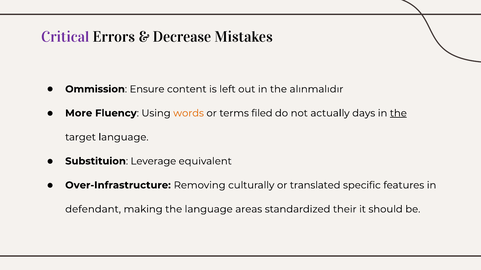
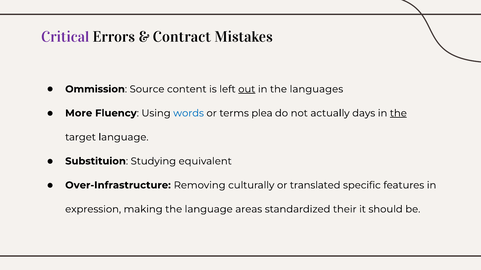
Decrease: Decrease -> Contract (182, 37)
Ensure: Ensure -> Source (147, 89)
out underline: none -> present (247, 89)
alınmalıdır: alınmalıdır -> languages (316, 89)
words colour: orange -> blue (189, 113)
filed: filed -> plea (262, 113)
Leverage: Leverage -> Studying (153, 161)
defendant: defendant -> expression (93, 210)
